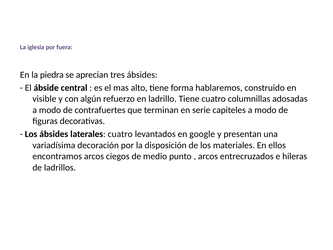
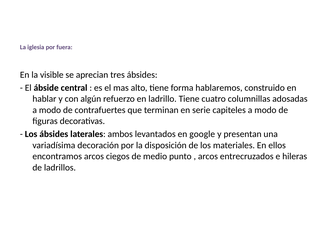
piedra: piedra -> visible (52, 75)
visible: visible -> hablar (44, 99)
laterales cuatro: cuatro -> ambos (120, 134)
